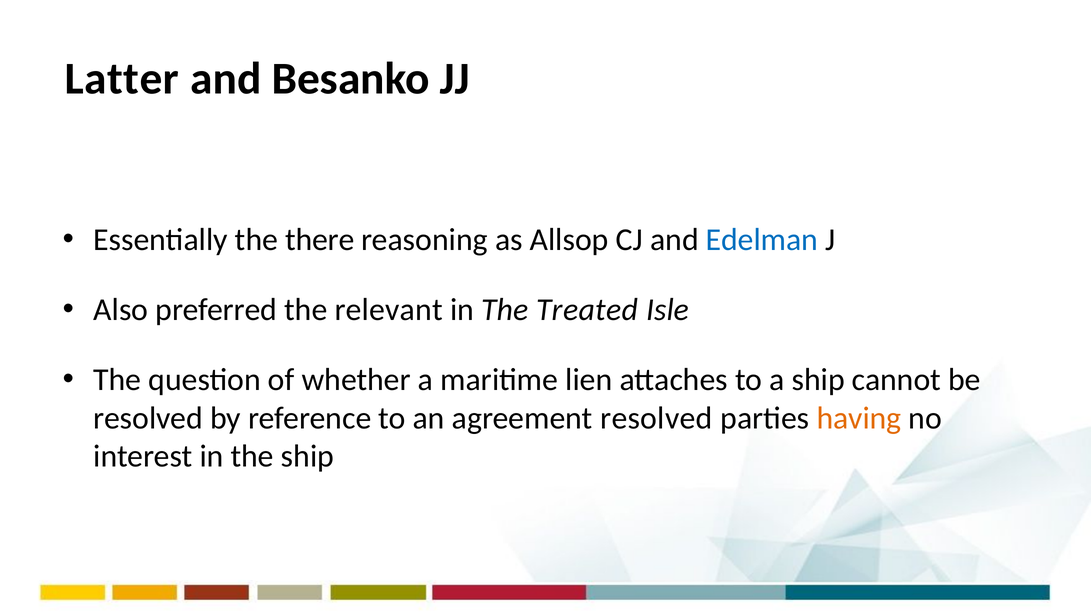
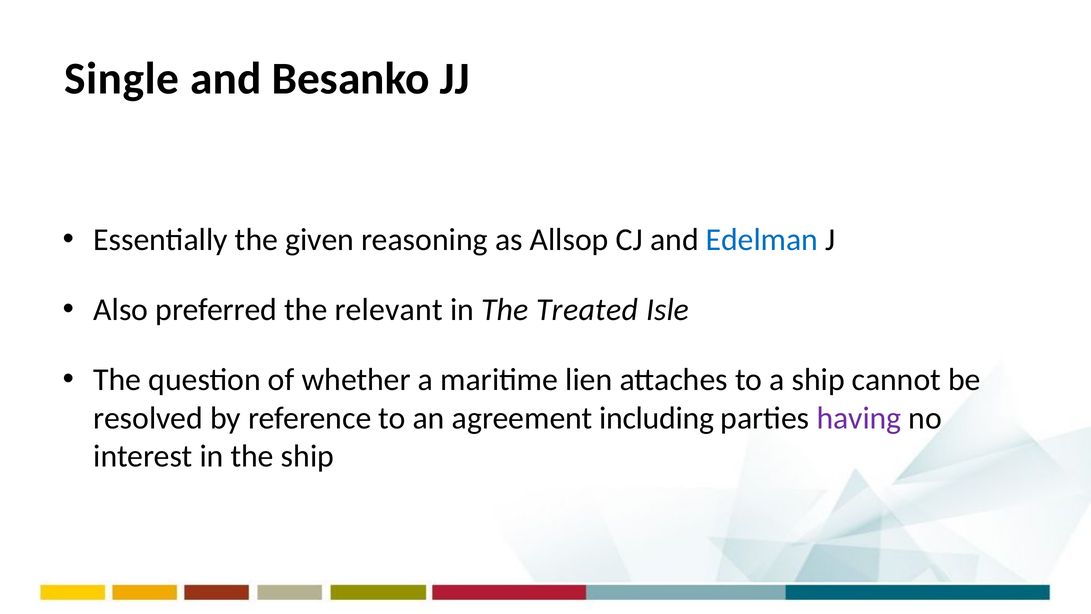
Latter: Latter -> Single (122, 79)
there: there -> given (320, 240)
agreement resolved: resolved -> including (657, 418)
having colour: orange -> purple (859, 418)
